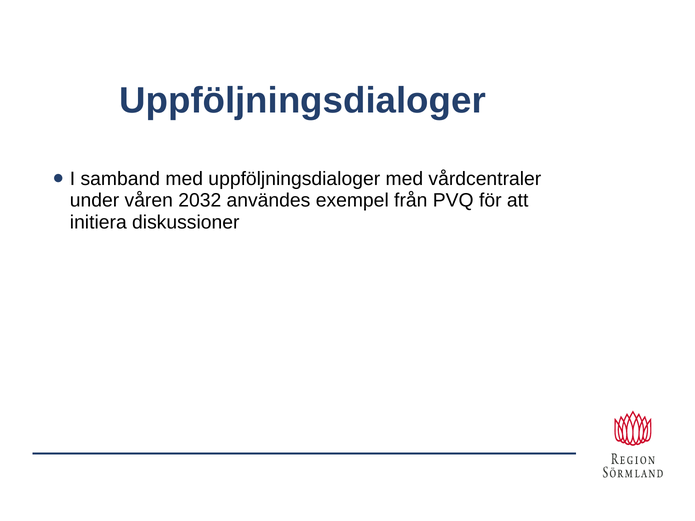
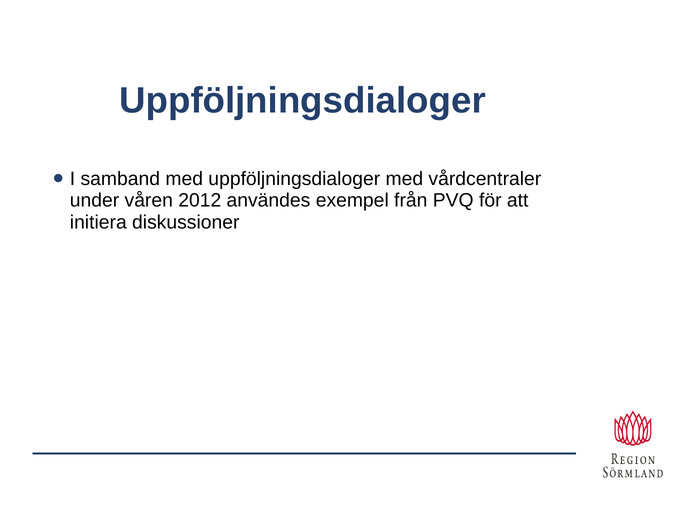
2032: 2032 -> 2012 (200, 201)
